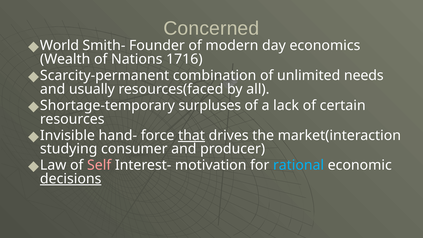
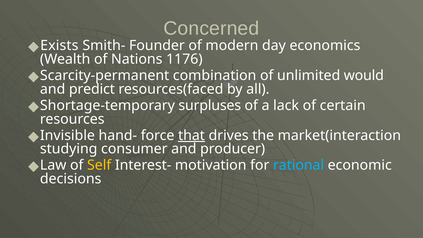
World: World -> Exists (59, 46)
1716: 1716 -> 1176 (184, 59)
needs: needs -> would (364, 76)
usually: usually -> predict (92, 89)
Self colour: pink -> yellow (99, 165)
decisions underline: present -> none (71, 179)
